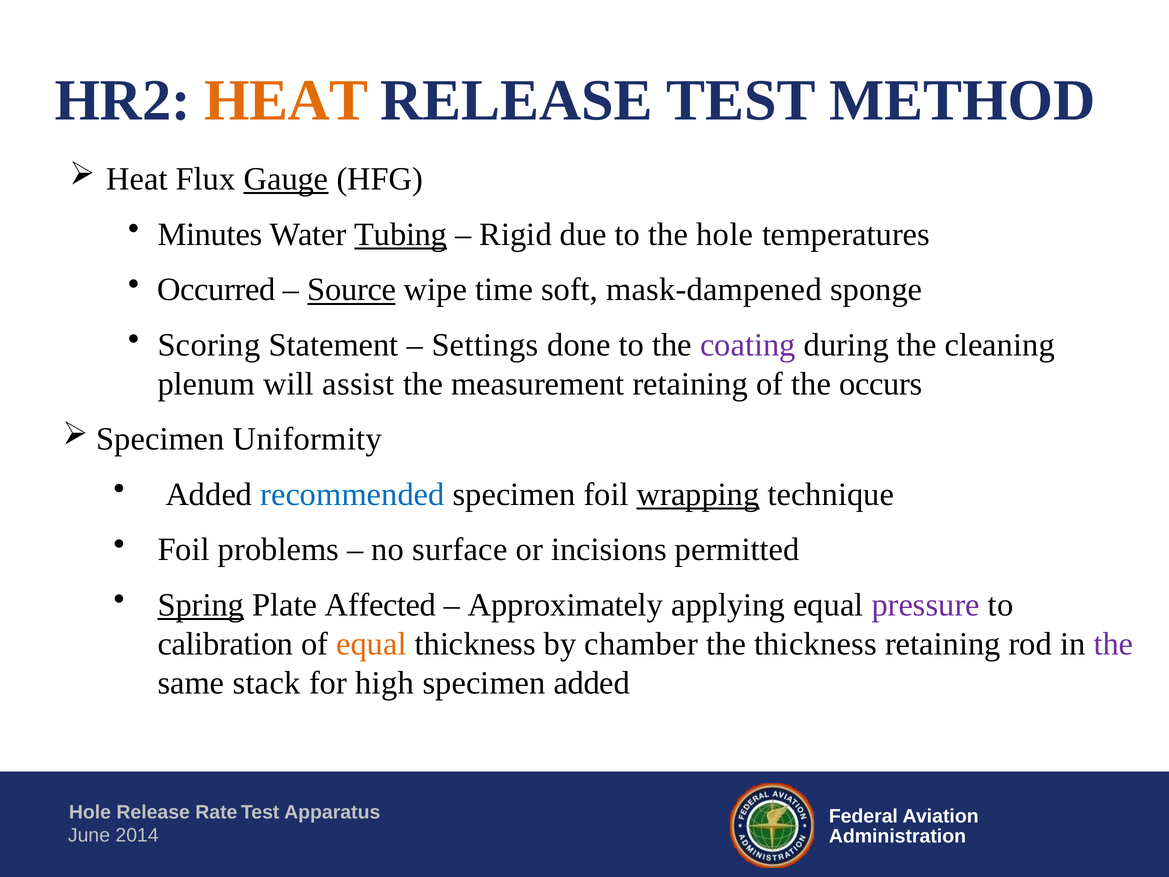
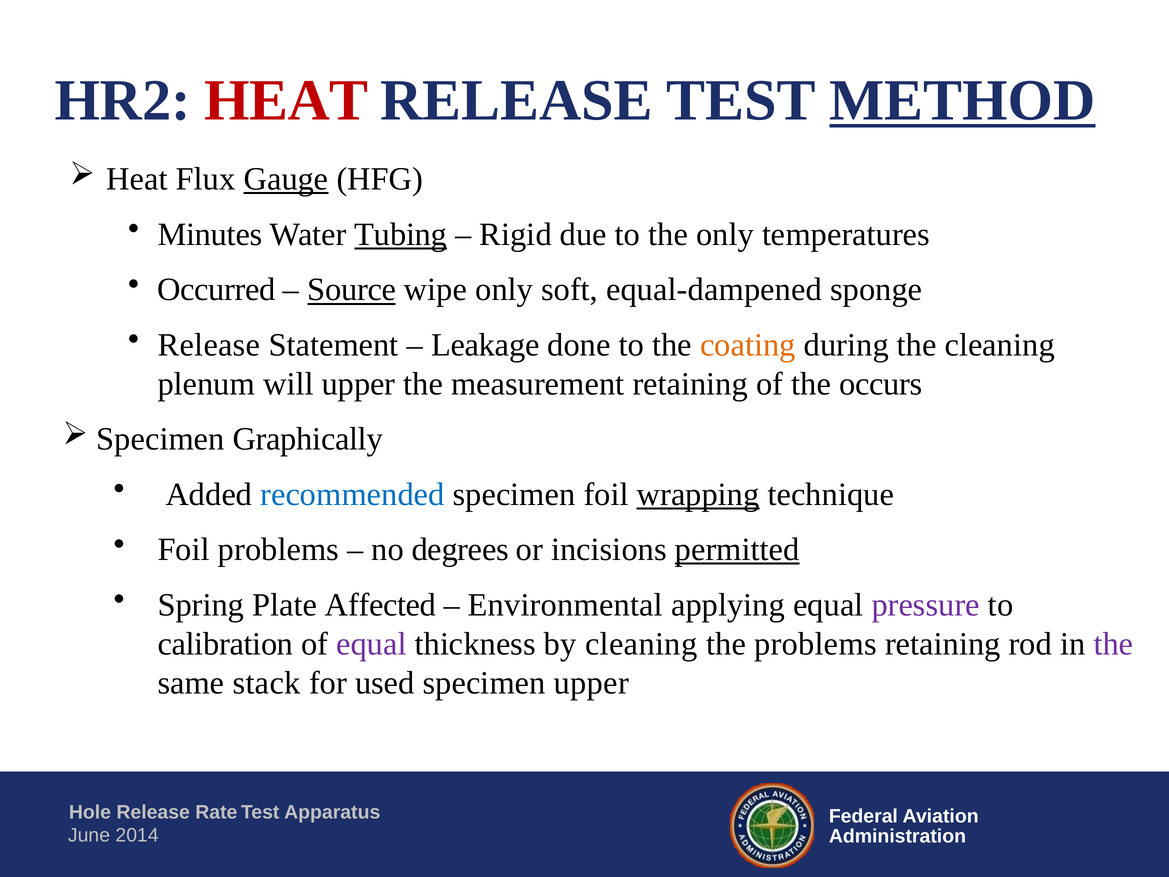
HEAT colour: orange -> red (286, 101)
METHOD underline: none -> present (962, 101)
the hole: hole -> only (725, 234)
wipe time: time -> only (504, 290)
mask-dampened: mask-dampened -> equal-dampened (714, 290)
Scoring: Scoring -> Release (209, 345)
Settings: Settings -> Leakage (485, 345)
coating colour: purple -> orange (748, 345)
will assist: assist -> upper (359, 384)
Uniformity: Uniformity -> Graphically (308, 439)
surface: surface -> degrees (460, 550)
permitted underline: none -> present (737, 550)
Spring underline: present -> none (201, 605)
Approximately: Approximately -> Environmental (565, 605)
equal colour: orange -> purple (371, 644)
by chamber: chamber -> cleaning (641, 644)
the thickness: thickness -> problems (815, 644)
high: high -> used (385, 683)
specimen added: added -> upper (591, 683)
